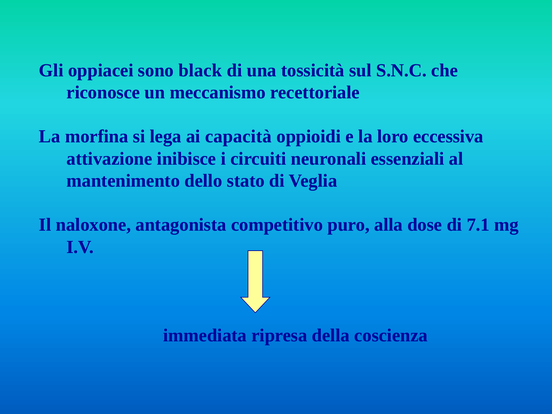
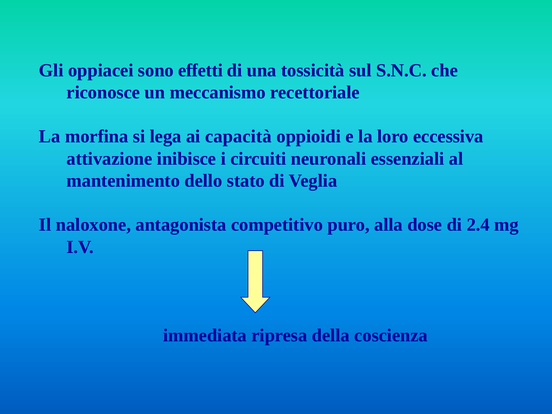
black: black -> effetti (200, 70)
7.1: 7.1 -> 2.4 (478, 225)
